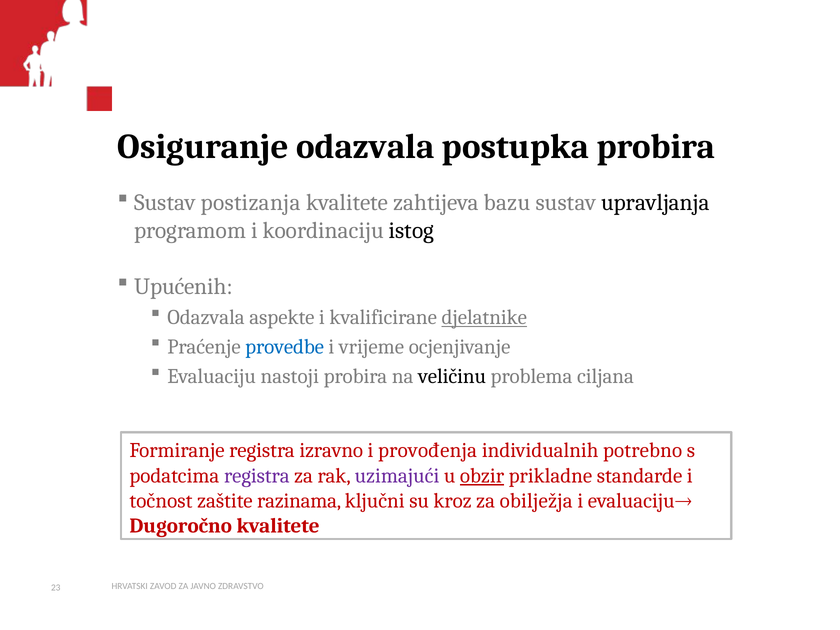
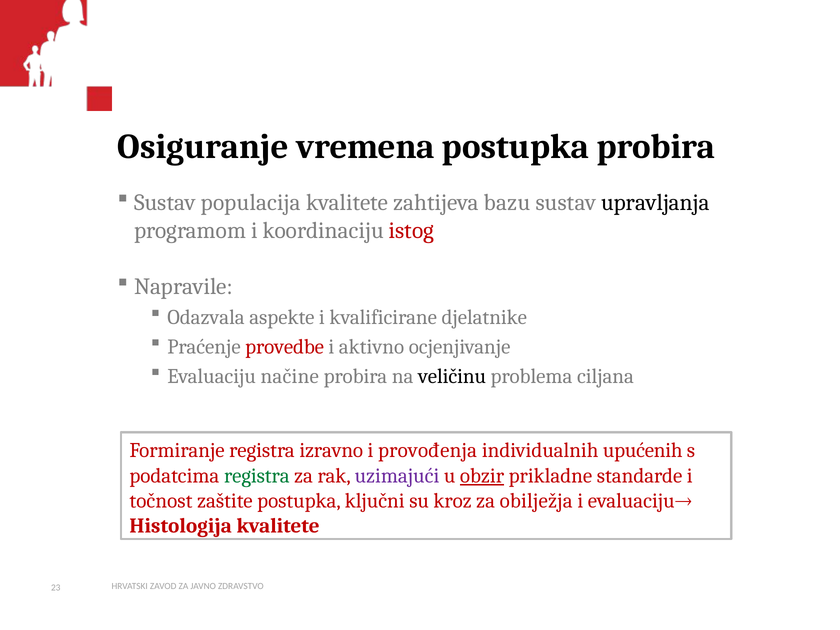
Osiguranje odazvala: odazvala -> vremena (365, 147)
postizanja: postizanja -> populacija (251, 203)
istog colour: black -> red (411, 231)
Upućenih: Upućenih -> Napravile (183, 287)
djelatnike underline: present -> none (484, 317)
provedbe colour: blue -> red (285, 347)
vrijeme: vrijeme -> aktivno (371, 347)
nastoji: nastoji -> načine (290, 376)
potrebno: potrebno -> upućenih (643, 450)
registra colour: purple -> green (257, 476)
zaštite razinama: razinama -> postupka (299, 501)
Dugoročno: Dugoročno -> Histologija (181, 526)
